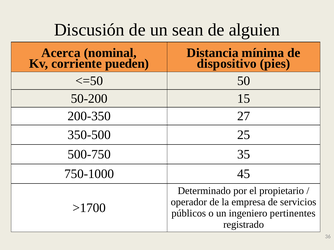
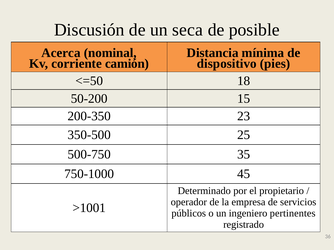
sean: sean -> seca (188, 30)
alguien: alguien -> posible (254, 30)
pueden: pueden -> camión (127, 64)
50: 50 -> 18 (244, 81)
27: 27 -> 23 (244, 116)
>1700: >1700 -> >1001 (89, 208)
